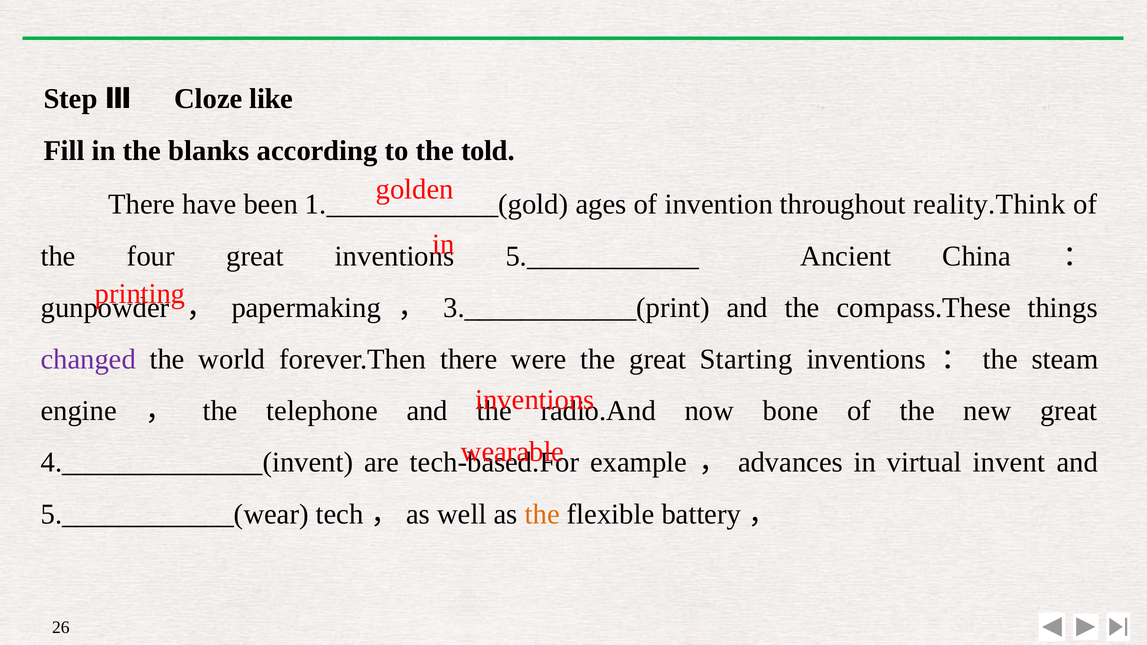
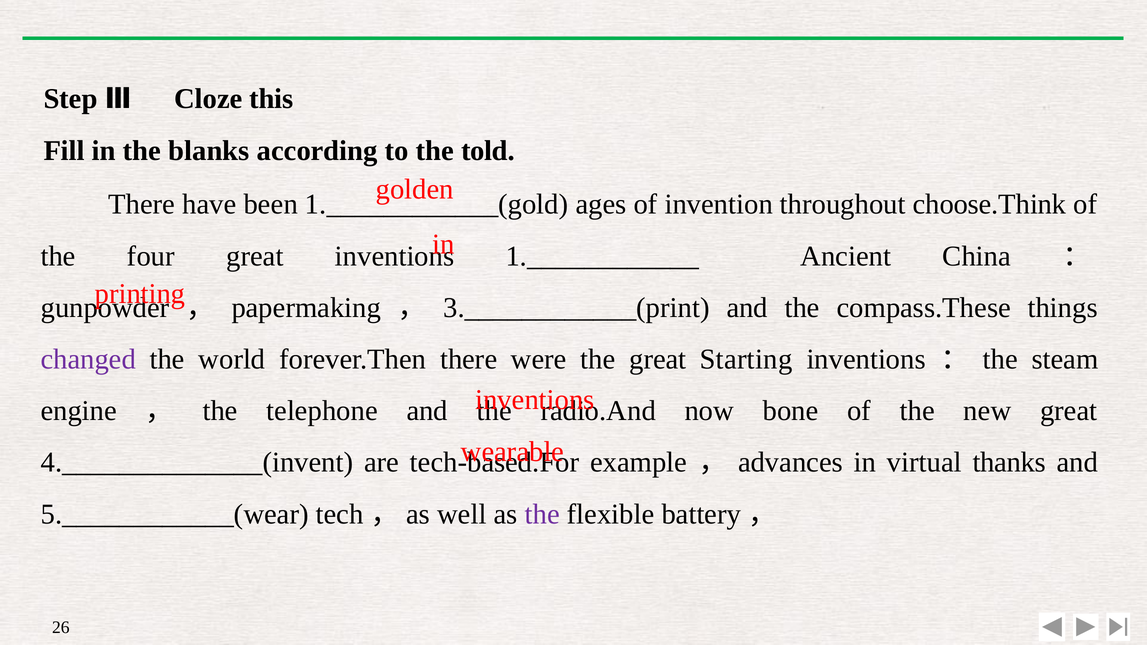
like: like -> this (271, 99)
reality.Think: reality.Think -> choose.Think (990, 205)
5.____________: 5.____________ -> 1.____________ (602, 256)
invent: invent -> thanks (1009, 463)
the colour: orange -> purple (542, 514)
